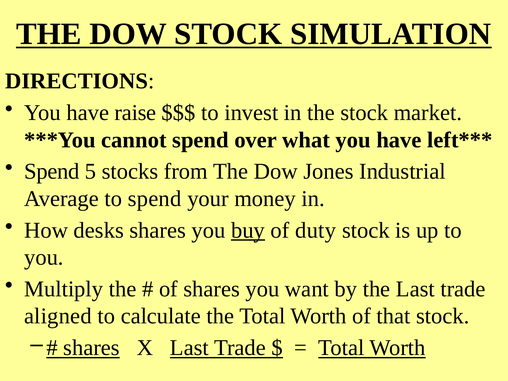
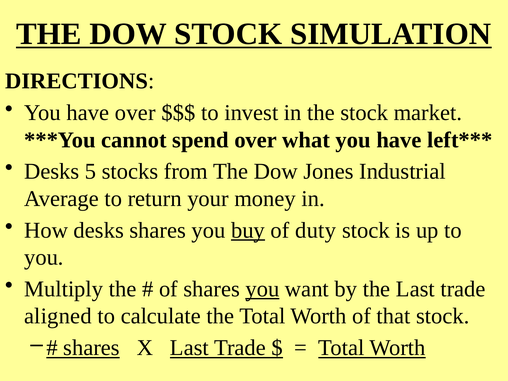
have raise: raise -> over (135, 113)
Spend: Spend -> Desks (52, 172)
to spend: spend -> return (155, 199)
you underline: none -> present (262, 289)
